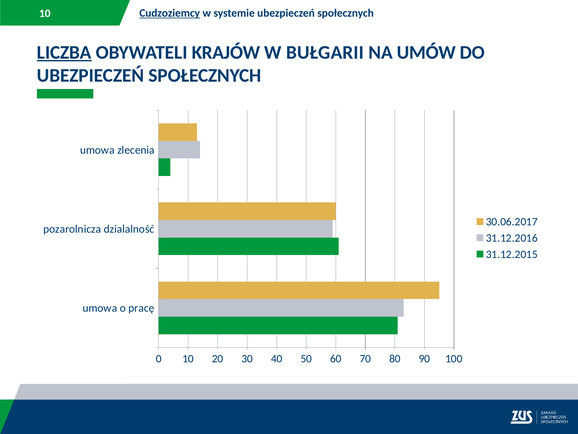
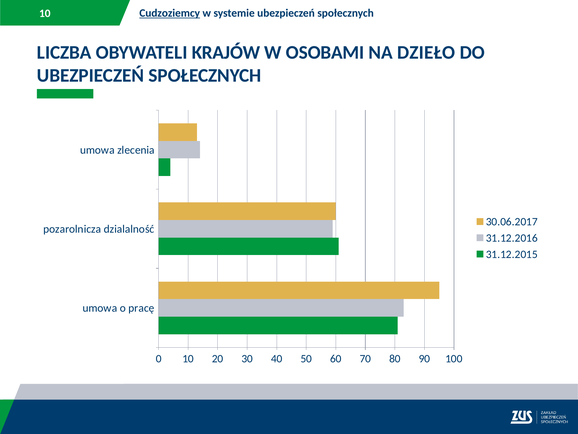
LICZBA underline: present -> none (64, 52)
BUŁGARII: BUŁGARII -> OSOBAMI (325, 52)
UMÓW: UMÓW -> DZIEŁO (426, 52)
